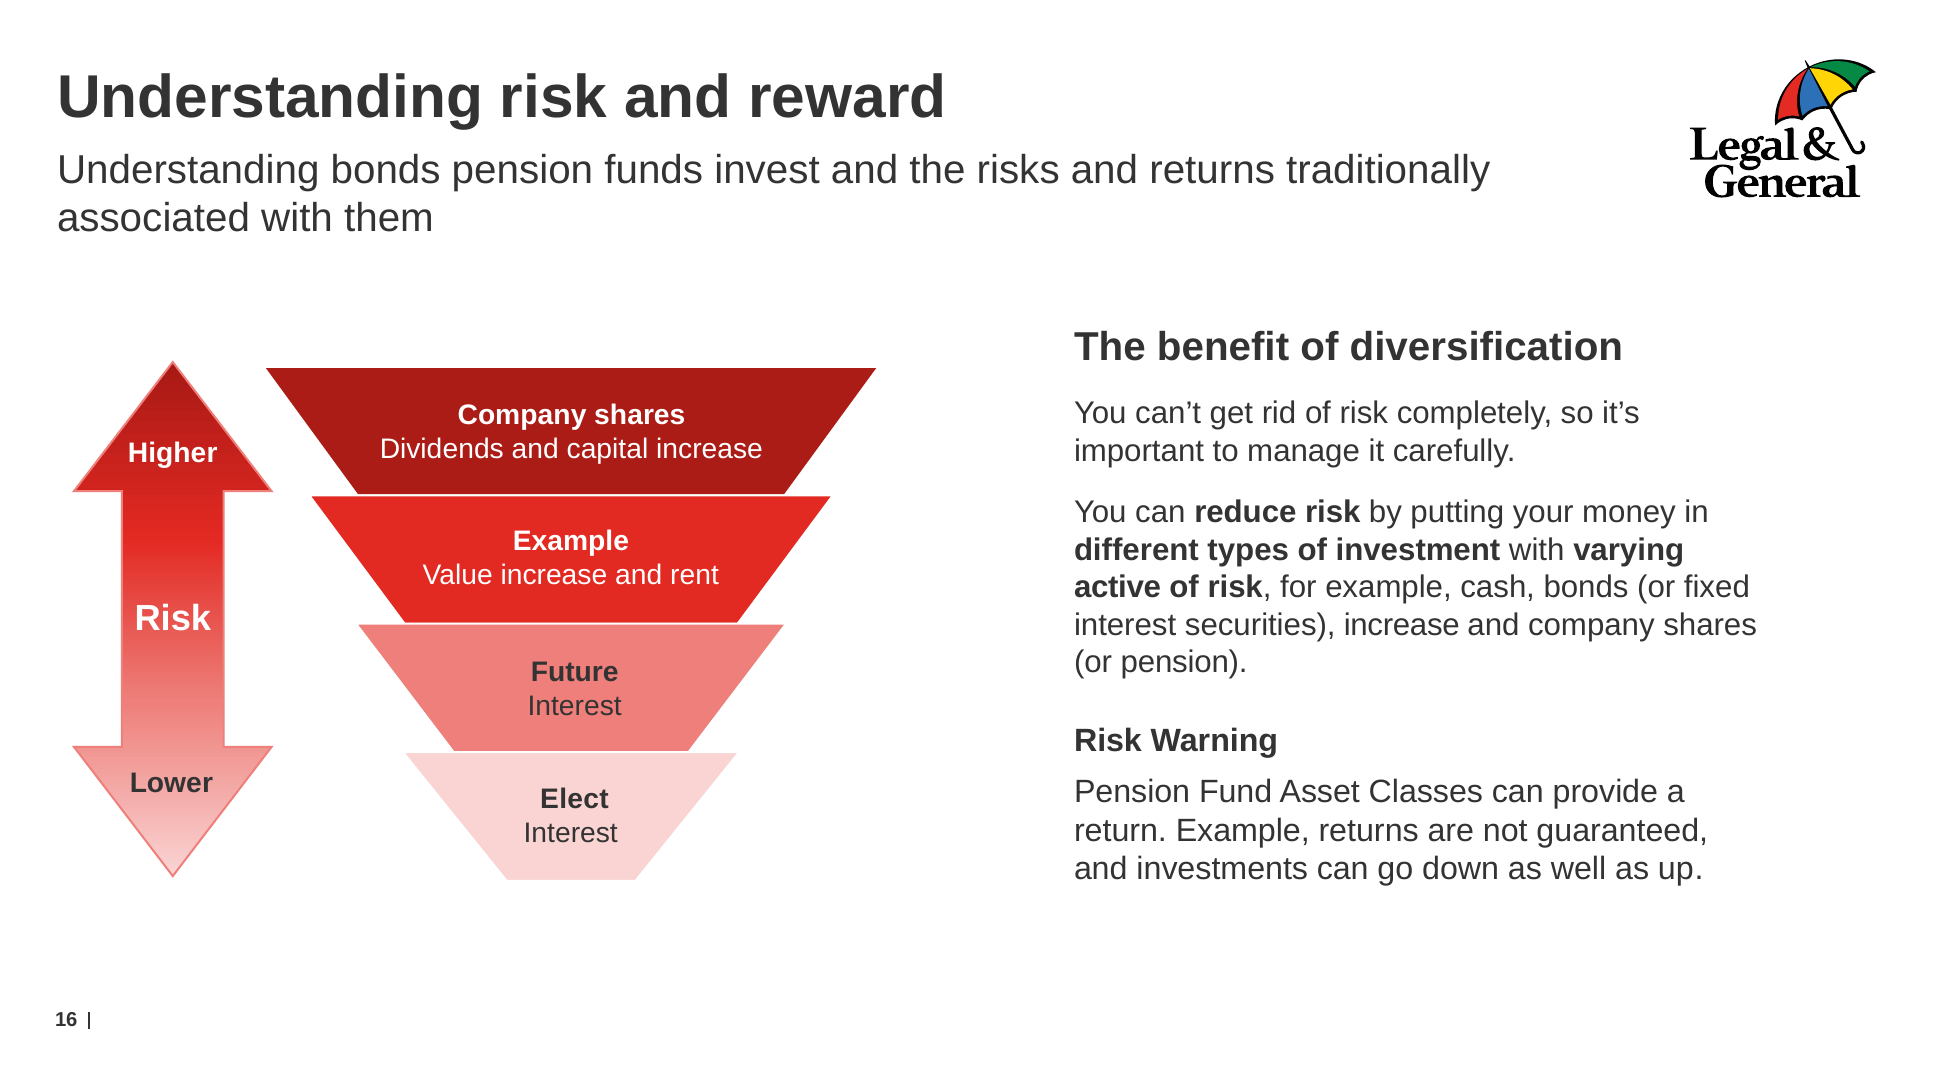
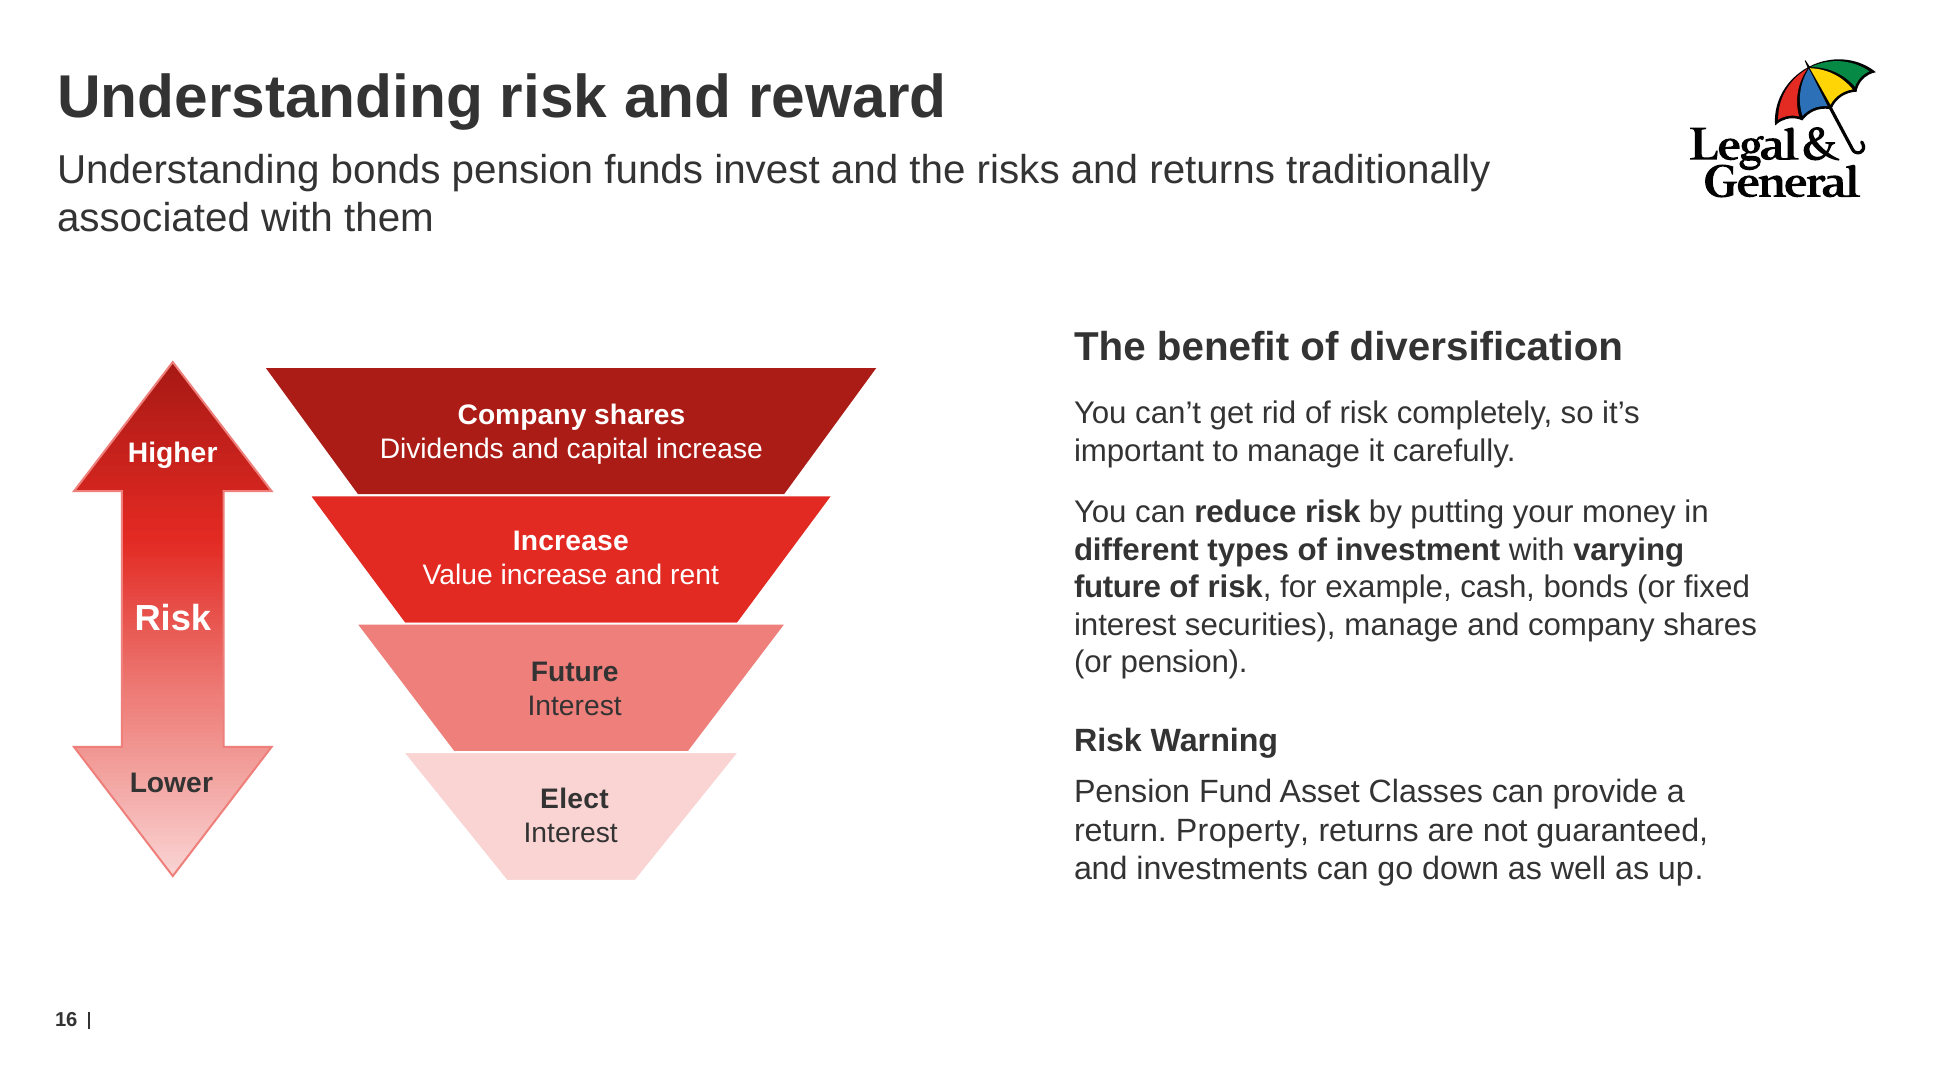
Example: Example -> Increase (571, 542)
active: active -> future (1118, 588)
securities increase: increase -> manage (1401, 625)
return Example: Example -> Property (1243, 831)
